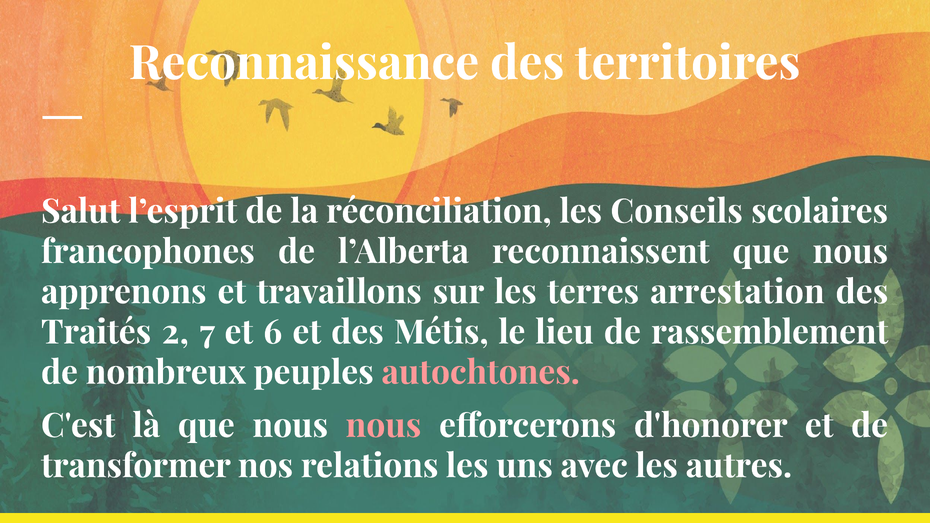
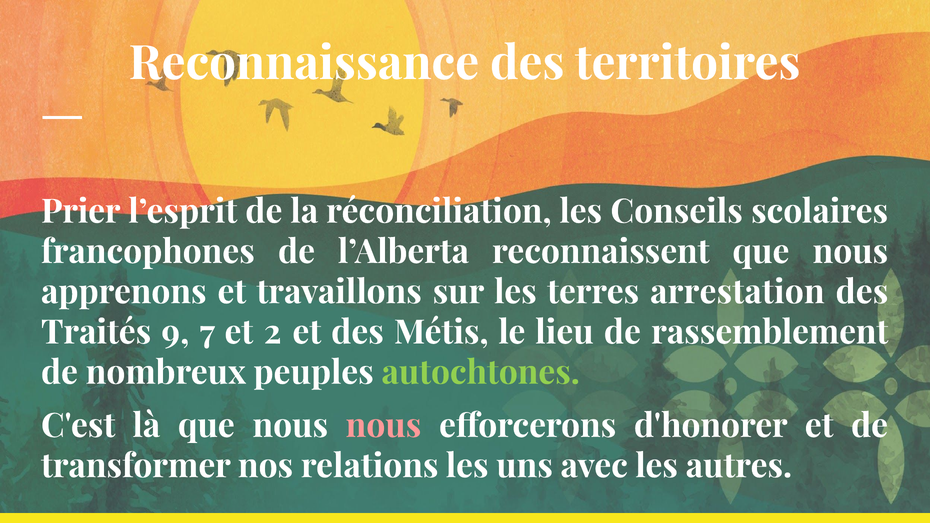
Salut: Salut -> Prier (81, 212)
2: 2 -> 9 (175, 333)
6: 6 -> 2 (273, 333)
autochtones colour: pink -> light green (481, 373)
